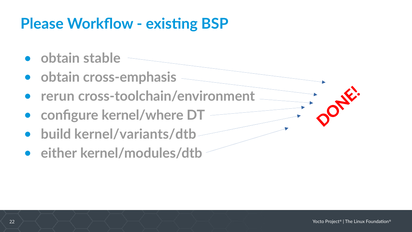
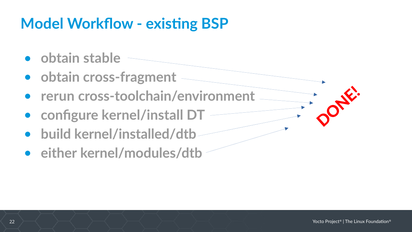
Please: Please -> Model (42, 24)
cross-emphasis: cross-emphasis -> cross-fragment (130, 77)
kernel/where: kernel/where -> kernel/install (142, 115)
kernel/variants/dtb: kernel/variants/dtb -> kernel/installed/dtb (135, 134)
